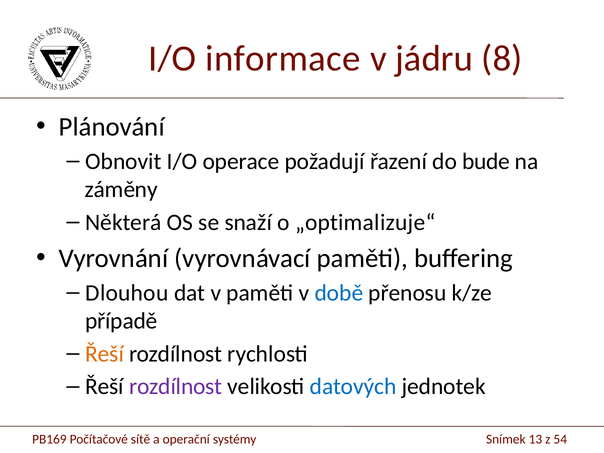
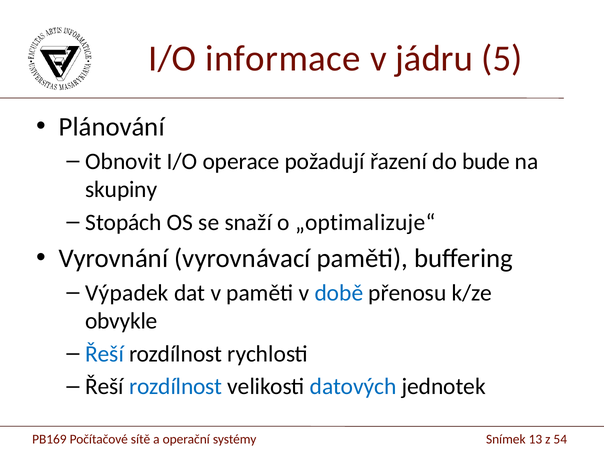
8: 8 -> 5 (502, 58)
záměny: záměny -> skupiny (121, 189)
Některá: Některá -> Stopách (123, 222)
Dlouhou: Dlouhou -> Výpadek (127, 293)
případě: případě -> obvykle (121, 321)
Řeší colour: orange -> blue (105, 354)
rozdílnost colour: purple -> blue (176, 387)
